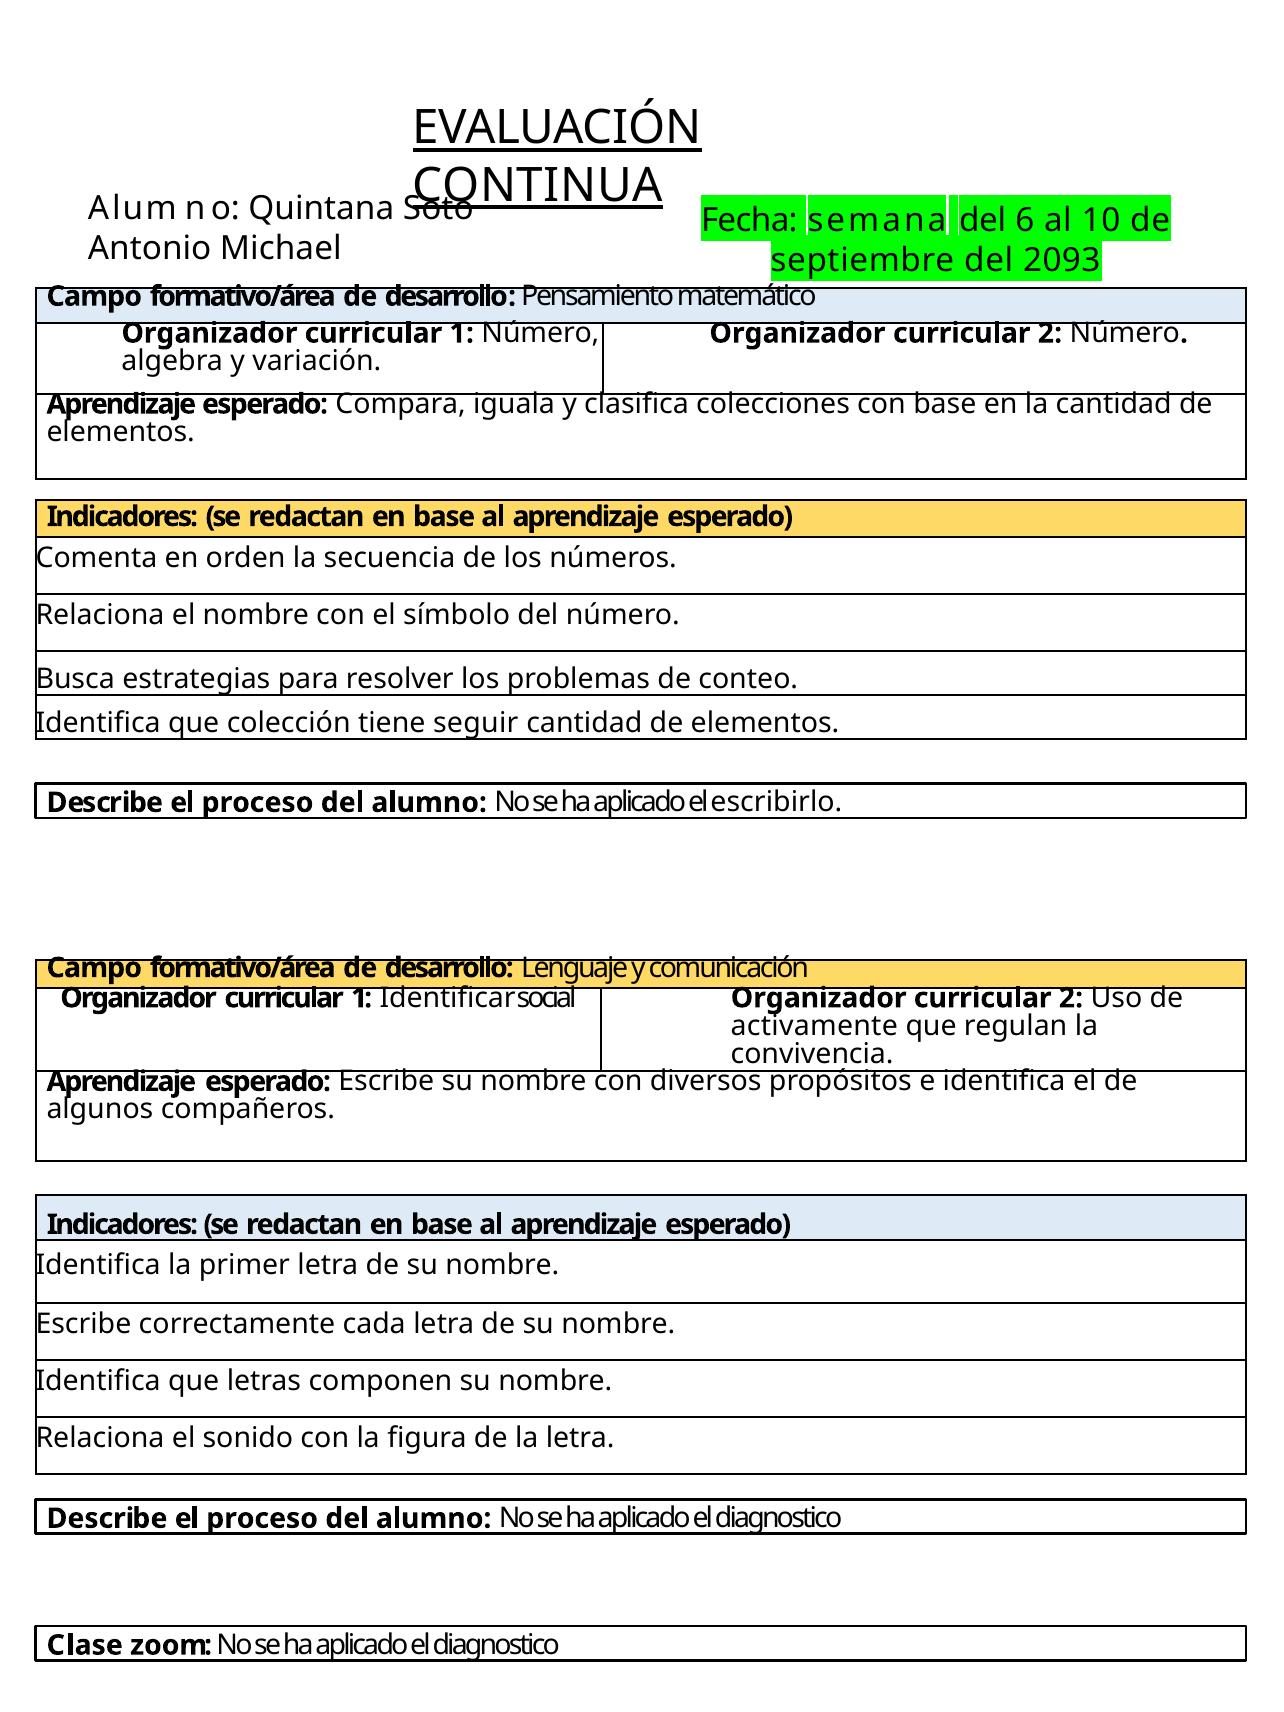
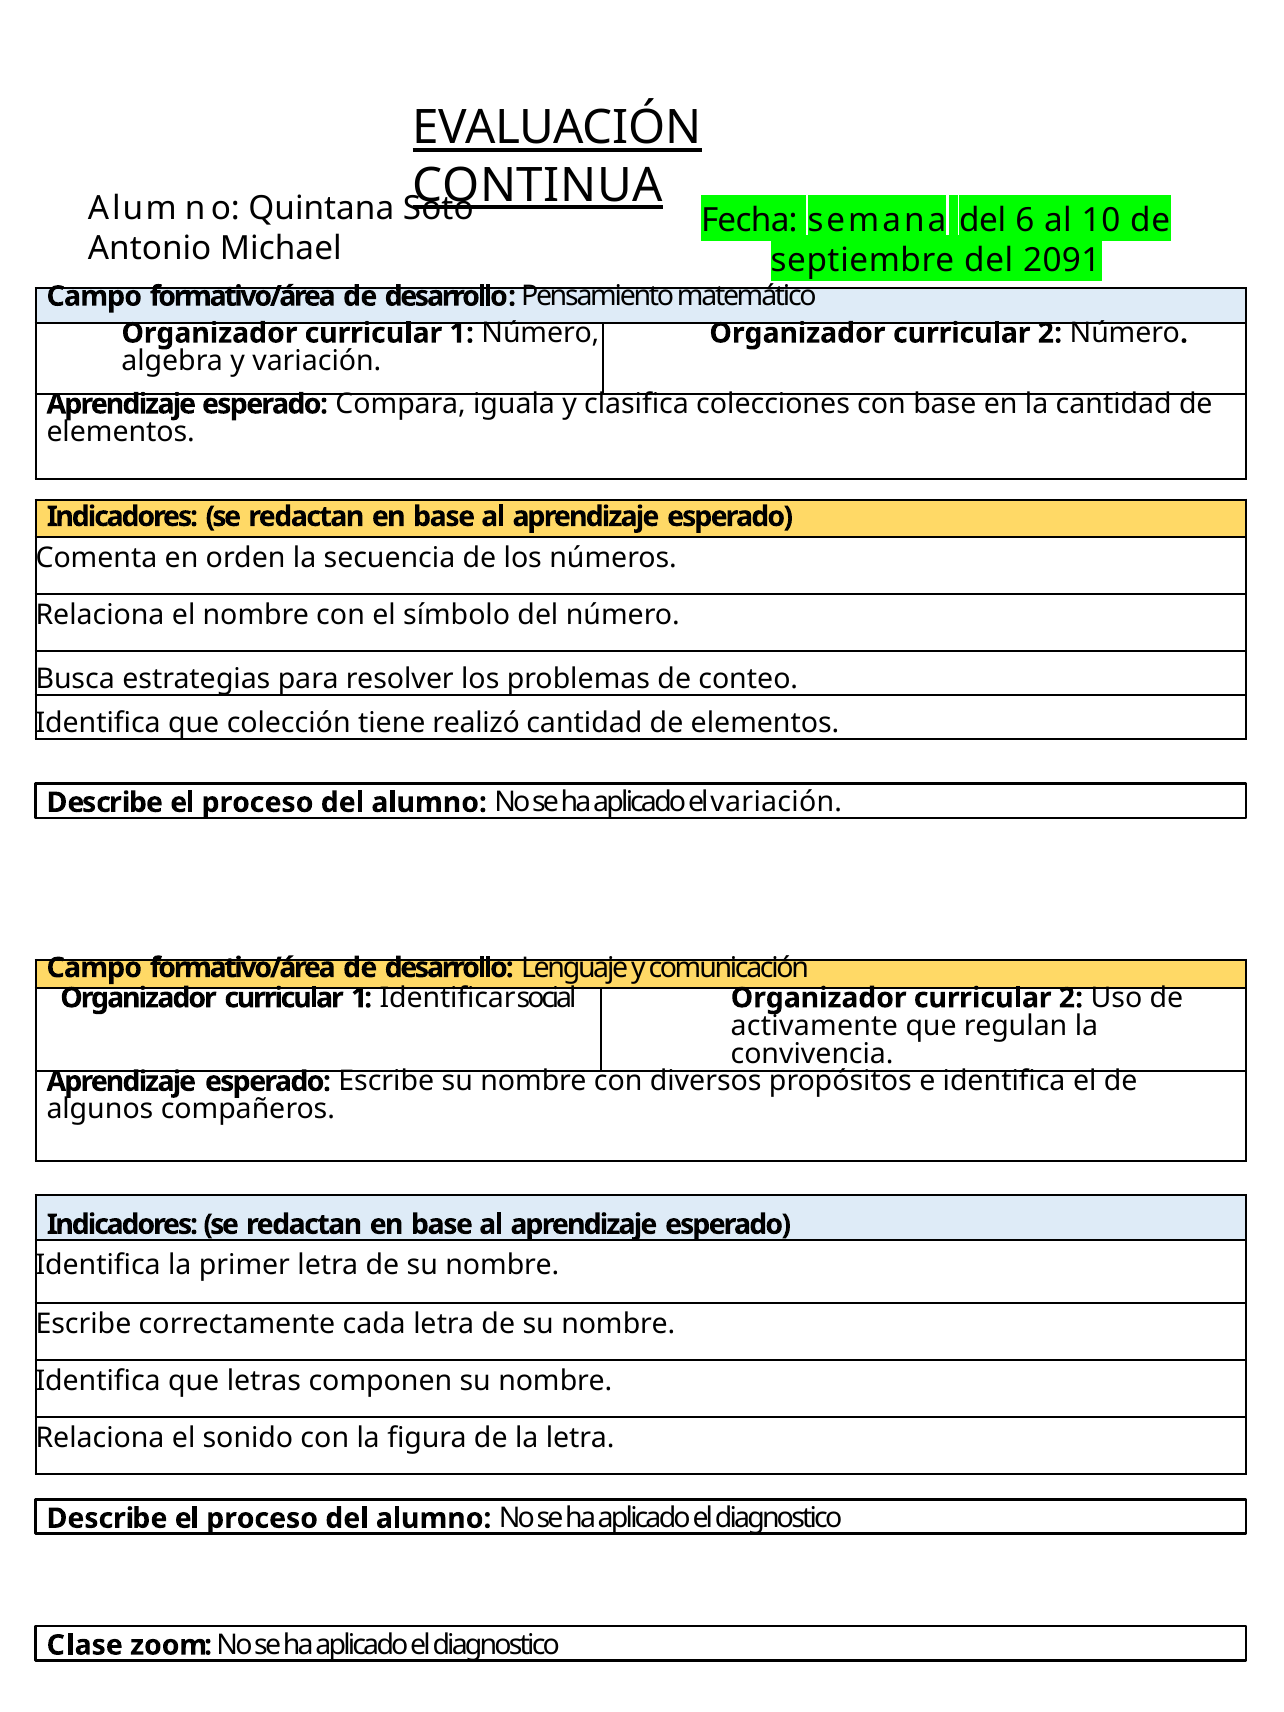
2093: 2093 -> 2091 (1062, 260)
seguir: seguir -> realizó (476, 723)
el escribirlo: escribirlo -> variación (776, 803)
